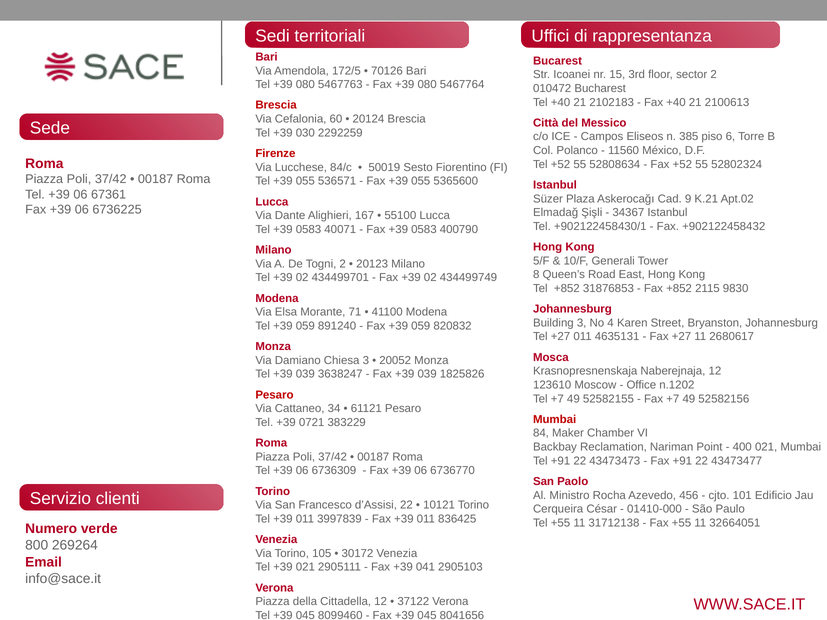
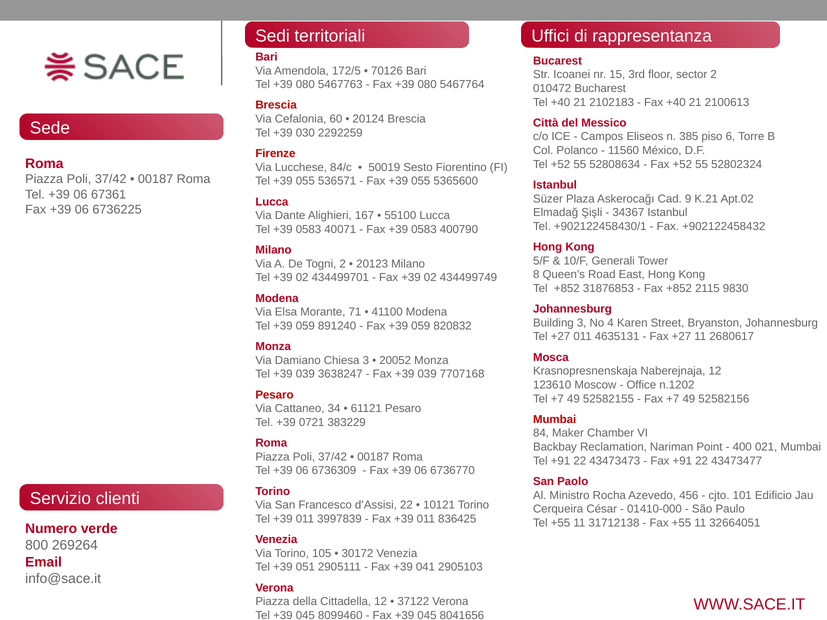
1825826: 1825826 -> 7707168 (462, 374)
+39 021: 021 -> 051 (305, 567)
